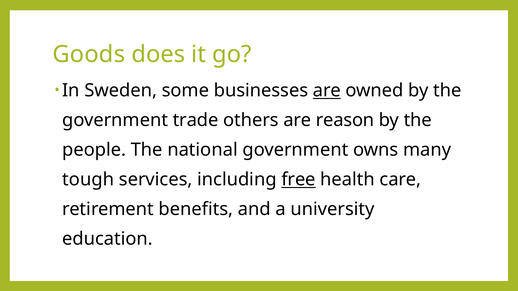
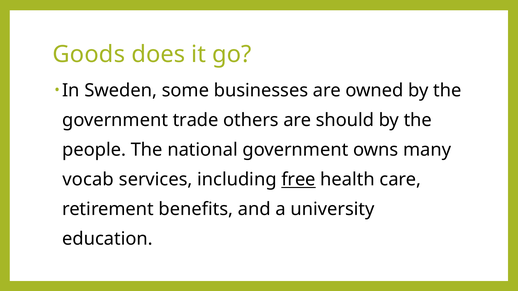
are underline: present -> none (327, 91)
reason: reason -> should (345, 120)
tough: tough -> vocab (88, 180)
